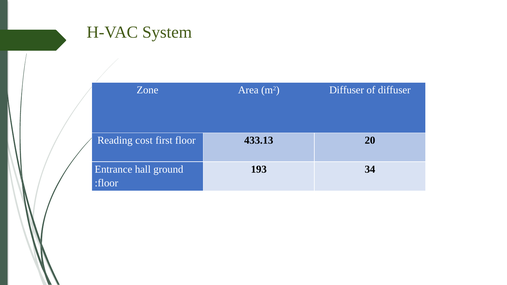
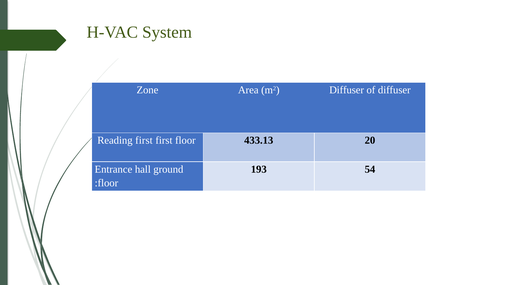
Reading cost: cost -> first (144, 141)
34: 34 -> 54 (370, 170)
